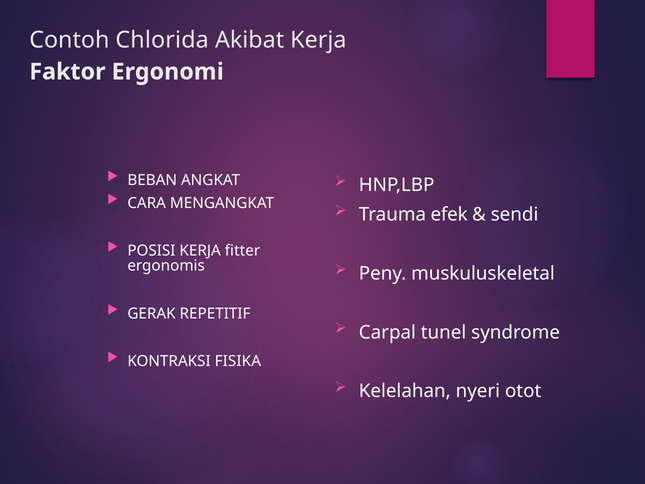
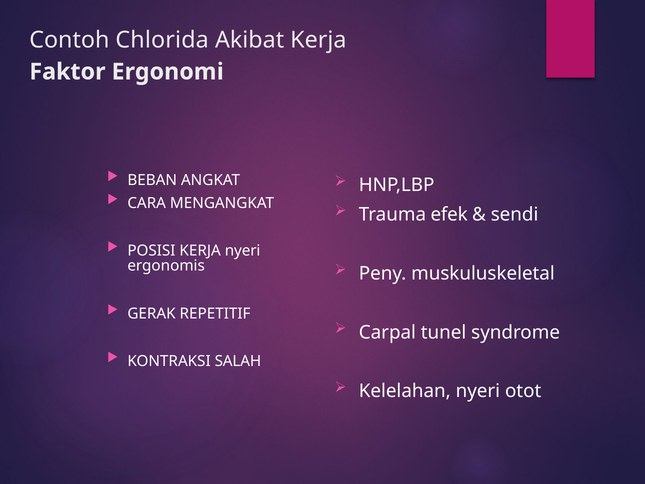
KERJA fitter: fitter -> nyeri (243, 251)
FISIKA: FISIKA -> SALAH (238, 361)
